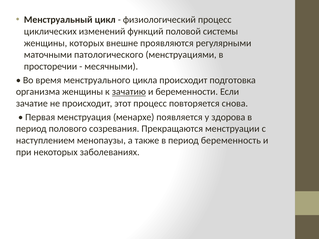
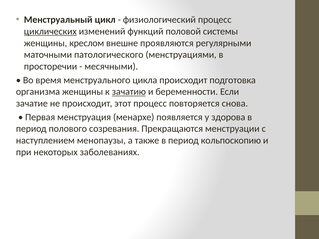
циклических underline: none -> present (50, 31)
которых: которых -> креслом (87, 43)
беременность: беременность -> кольпоскопию (231, 141)
